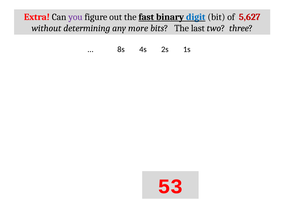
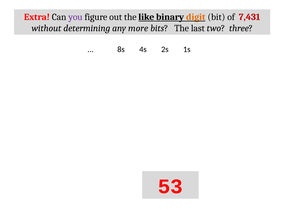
fast: fast -> like (146, 17)
digit colour: blue -> orange (196, 17)
5,627: 5,627 -> 7,431 (250, 17)
